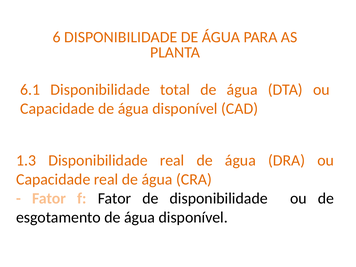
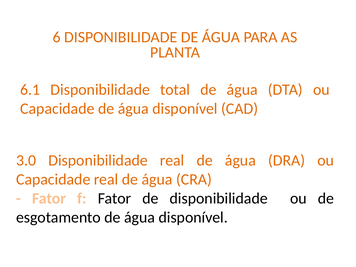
1.3: 1.3 -> 3.0 (26, 160)
